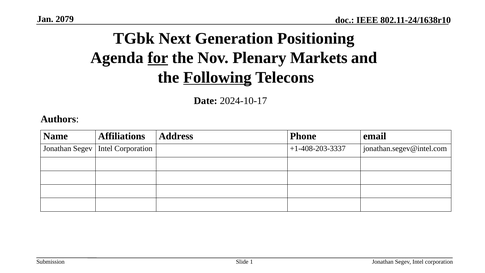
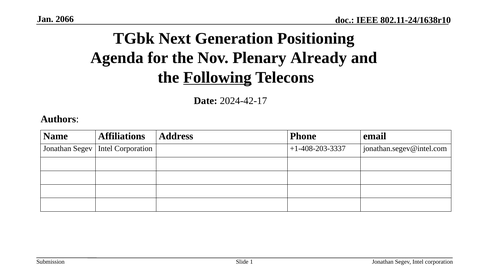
2079: 2079 -> 2066 (65, 19)
for underline: present -> none (158, 58)
Markets: Markets -> Already (319, 58)
2024-10-17: 2024-10-17 -> 2024-42-17 (243, 101)
